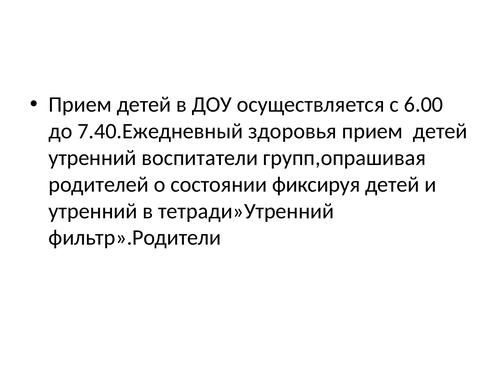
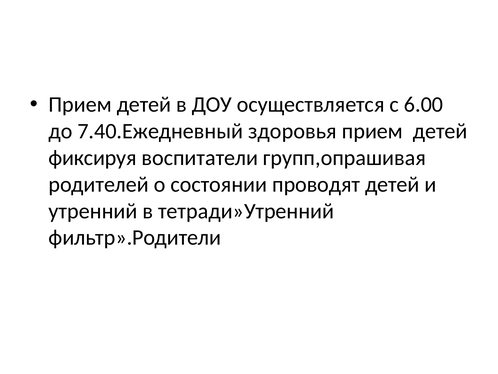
утренний: утренний -> фиксируя (93, 158)
фиксируя: фиксируя -> проводят (316, 184)
